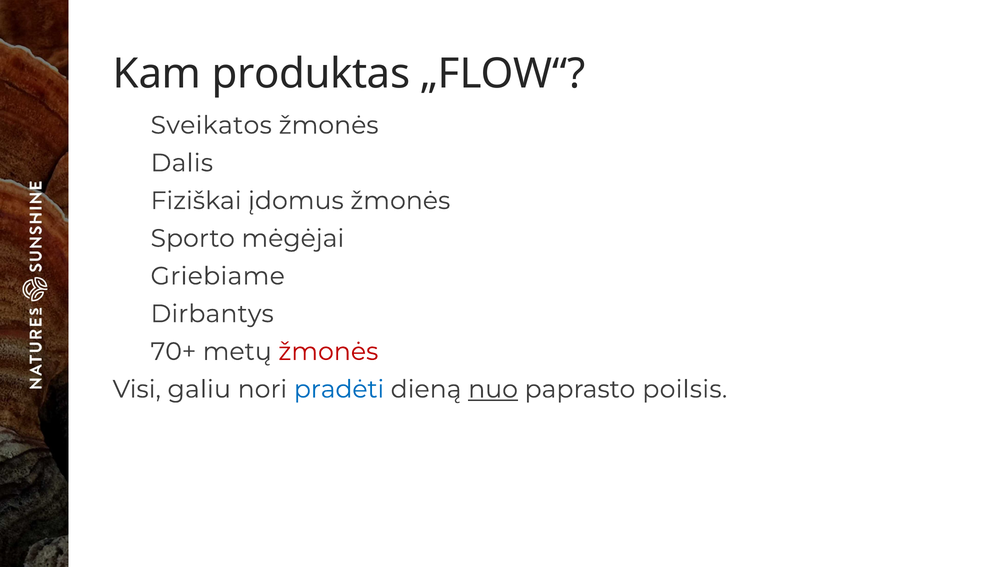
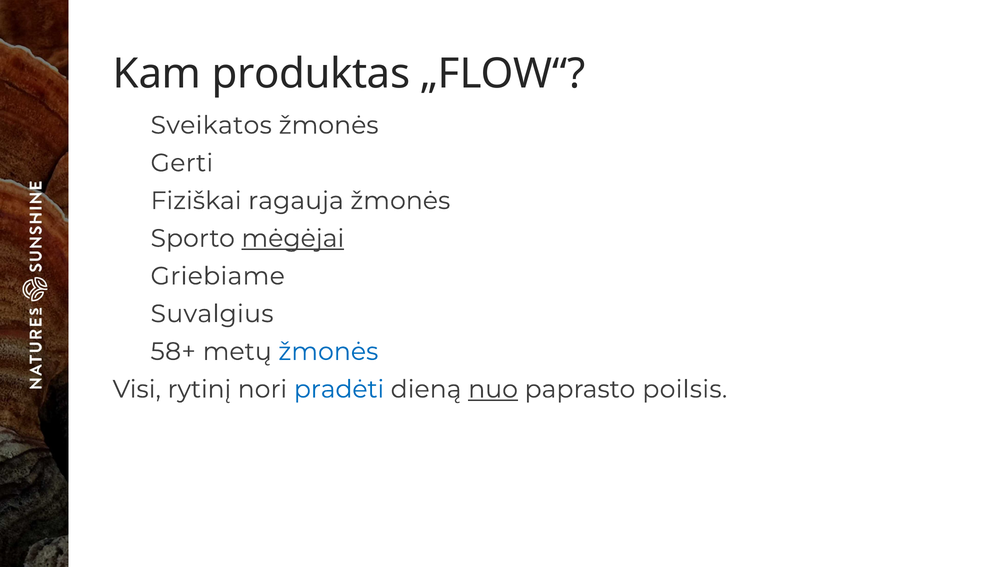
Dalis: Dalis -> Gerti (182, 163)
įdomus: įdomus -> ragauja (296, 201)
mėgėjai underline: none -> present (293, 238)
Dirbantys: Dirbantys -> Suvalgius (212, 314)
70+: 70+ -> 58+ (173, 352)
žmonės colour: red -> blue (328, 352)
galiu: galiu -> rytinį (199, 389)
